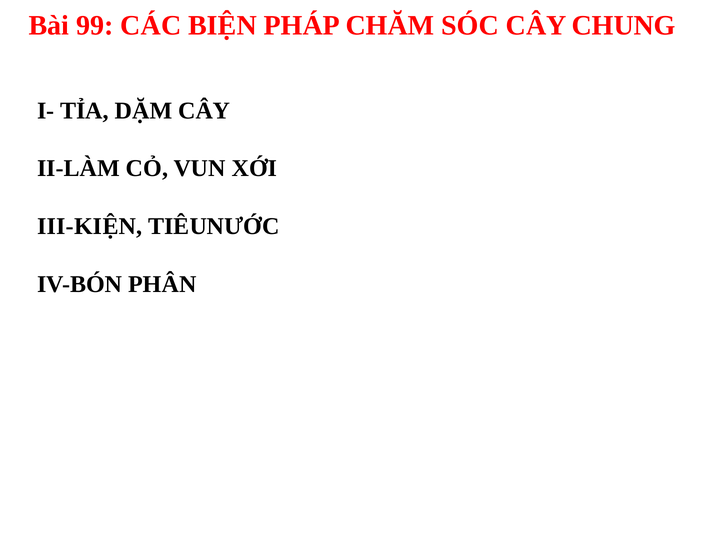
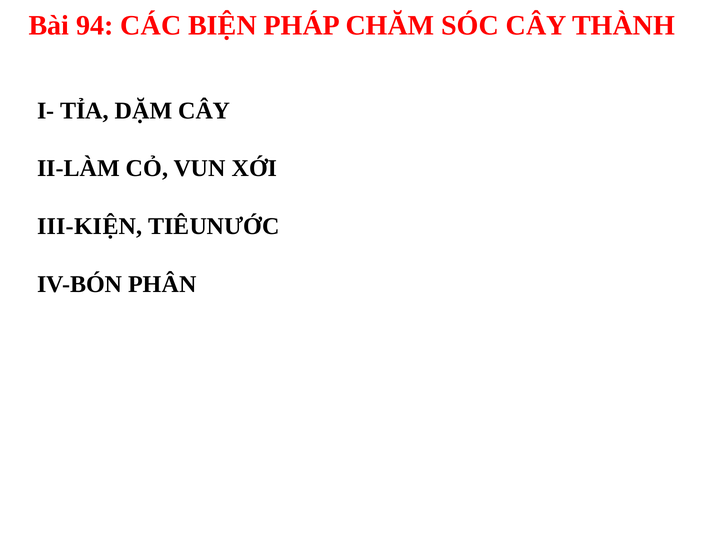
99: 99 -> 94 (95, 25)
CHUNG: CHUNG -> THÀNH (624, 25)
